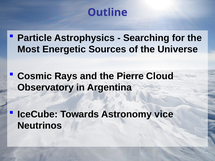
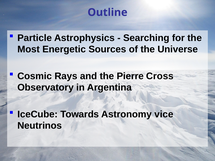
Cloud: Cloud -> Cross (160, 76)
